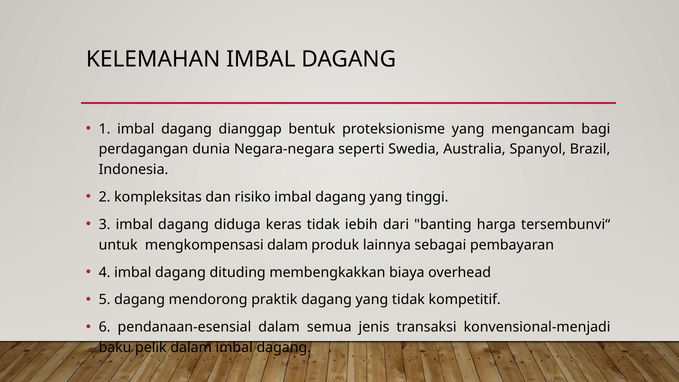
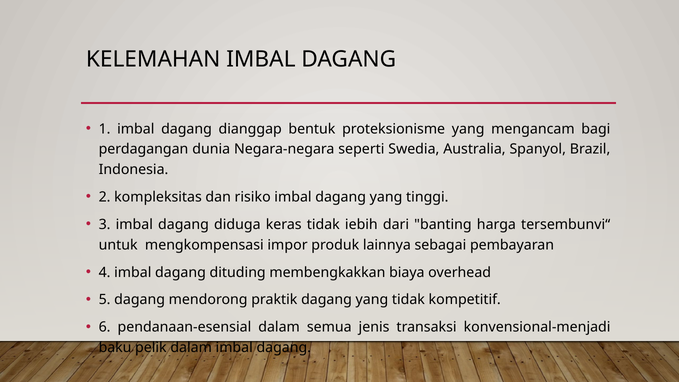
mengkompensasi dalam: dalam -> impor (288, 245)
